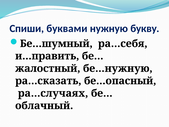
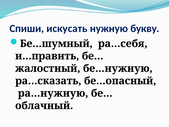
буквами: буквами -> искусать (67, 28)
ра…случаях: ра…случаях -> ра…нужную (53, 93)
